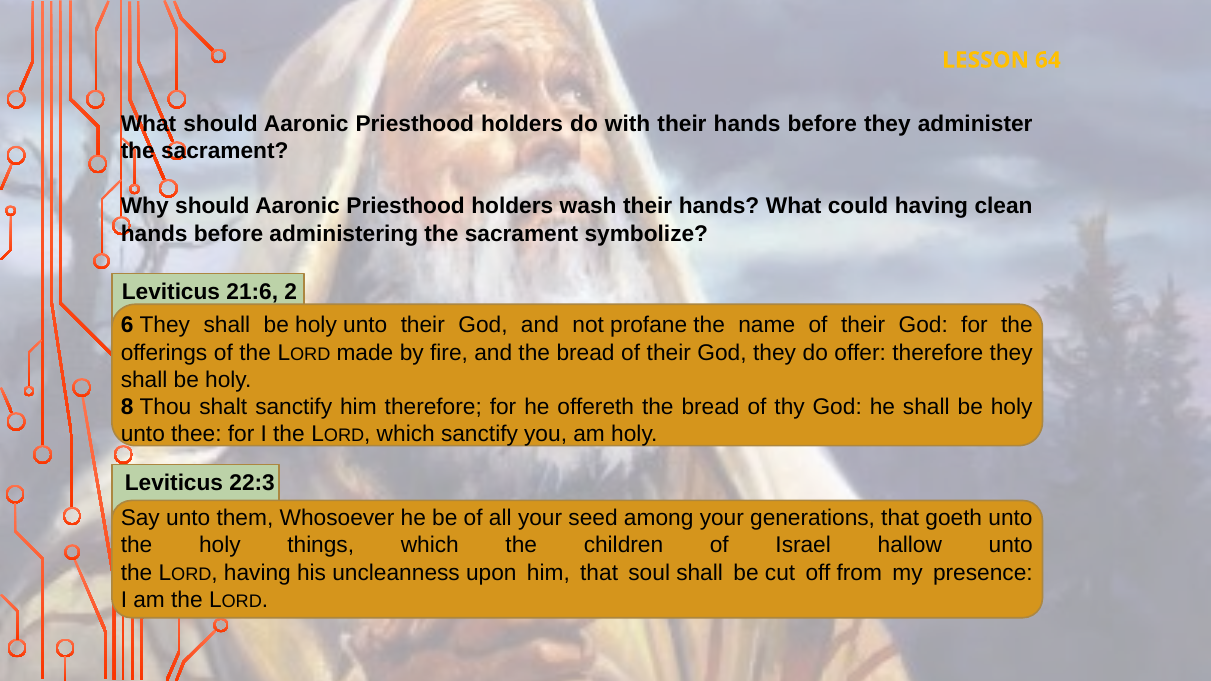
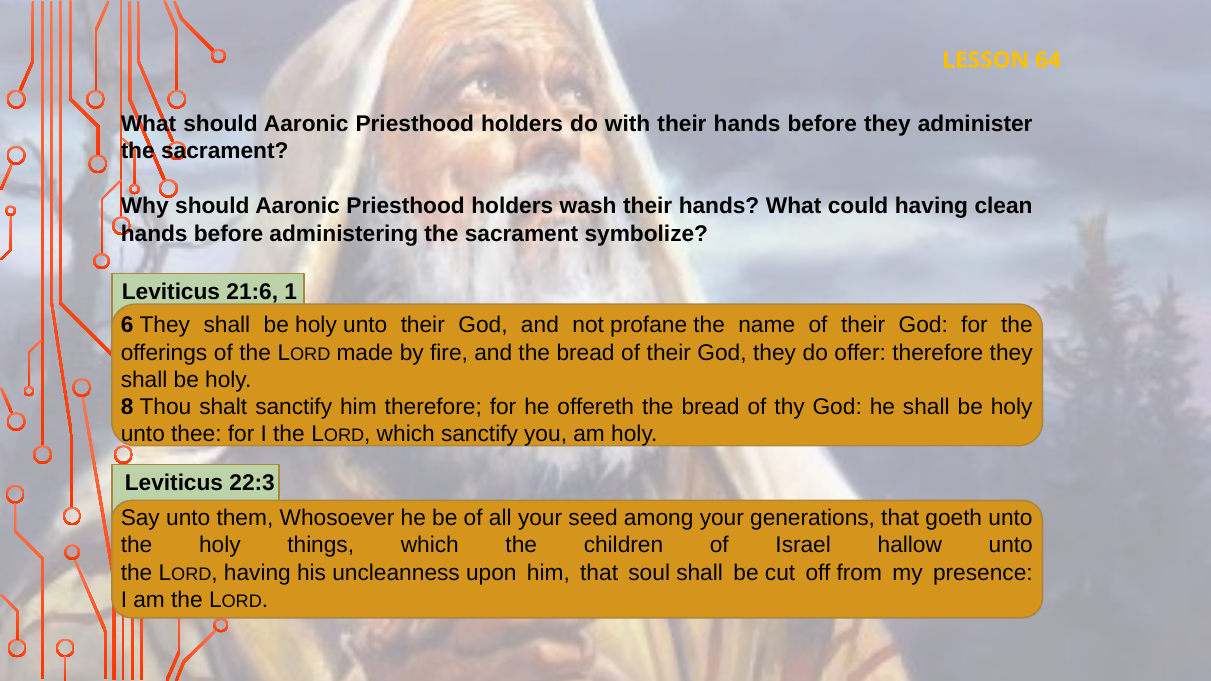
2: 2 -> 1 (291, 292)
